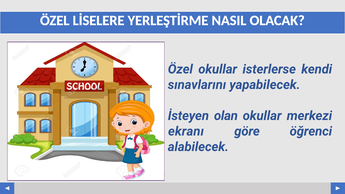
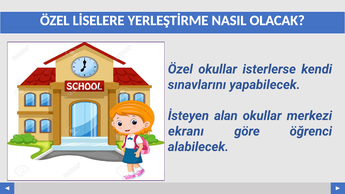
olan: olan -> alan (226, 116)
